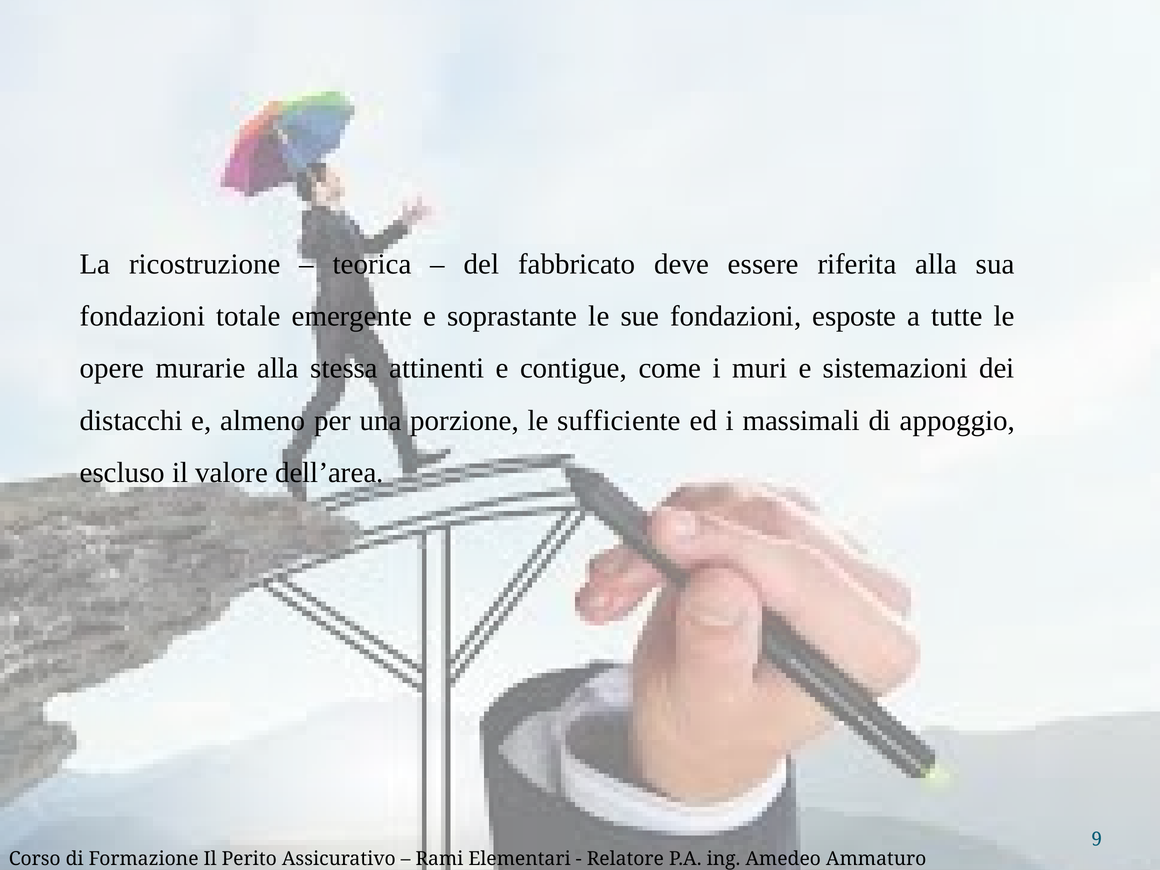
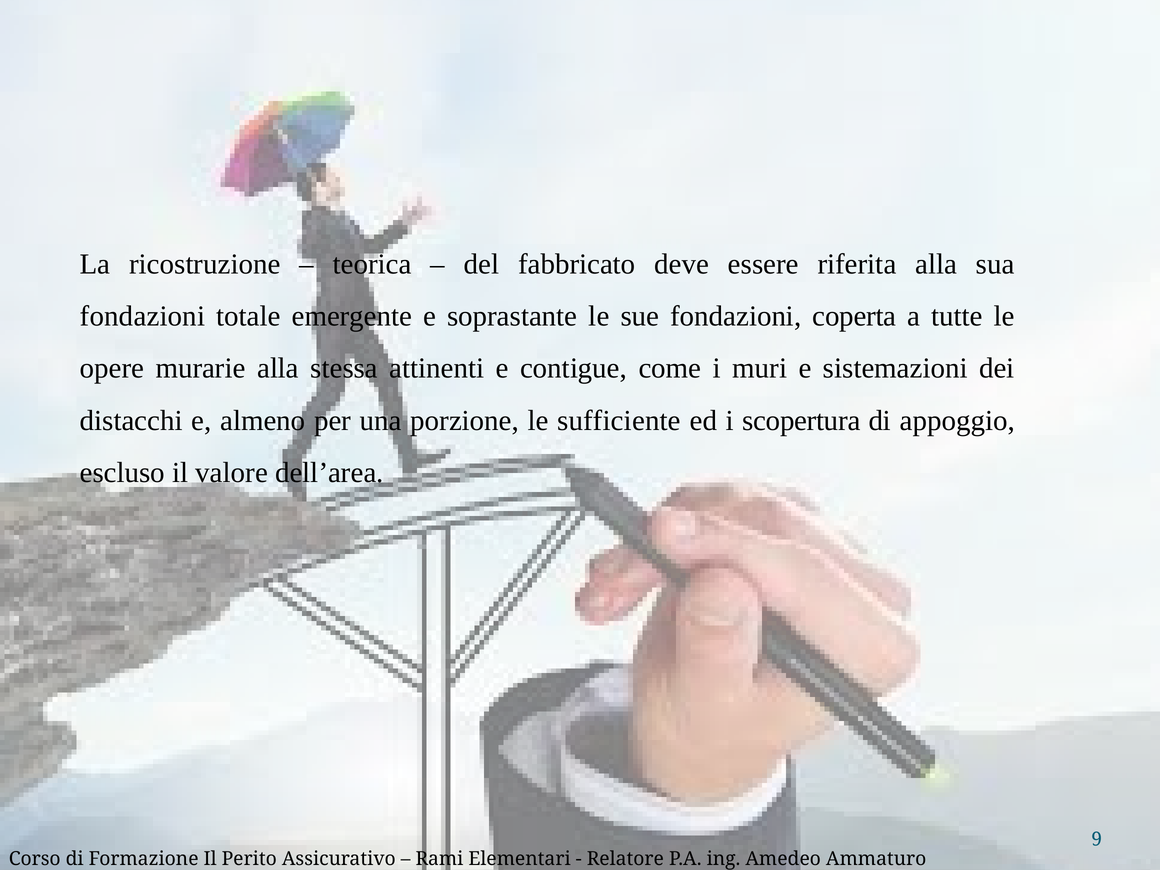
esposte: esposte -> coperta (854, 316)
massimali: massimali -> scopertura (801, 421)
